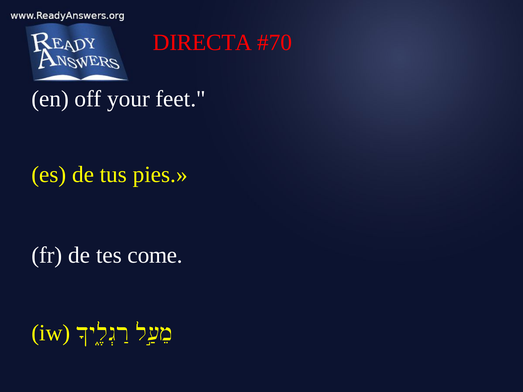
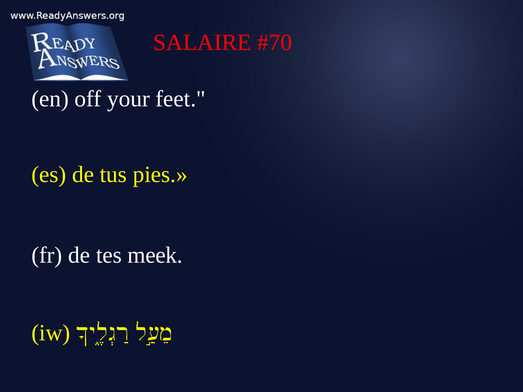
DIRECTA: DIRECTA -> SALAIRE (202, 43)
come: come -> meek (155, 255)
